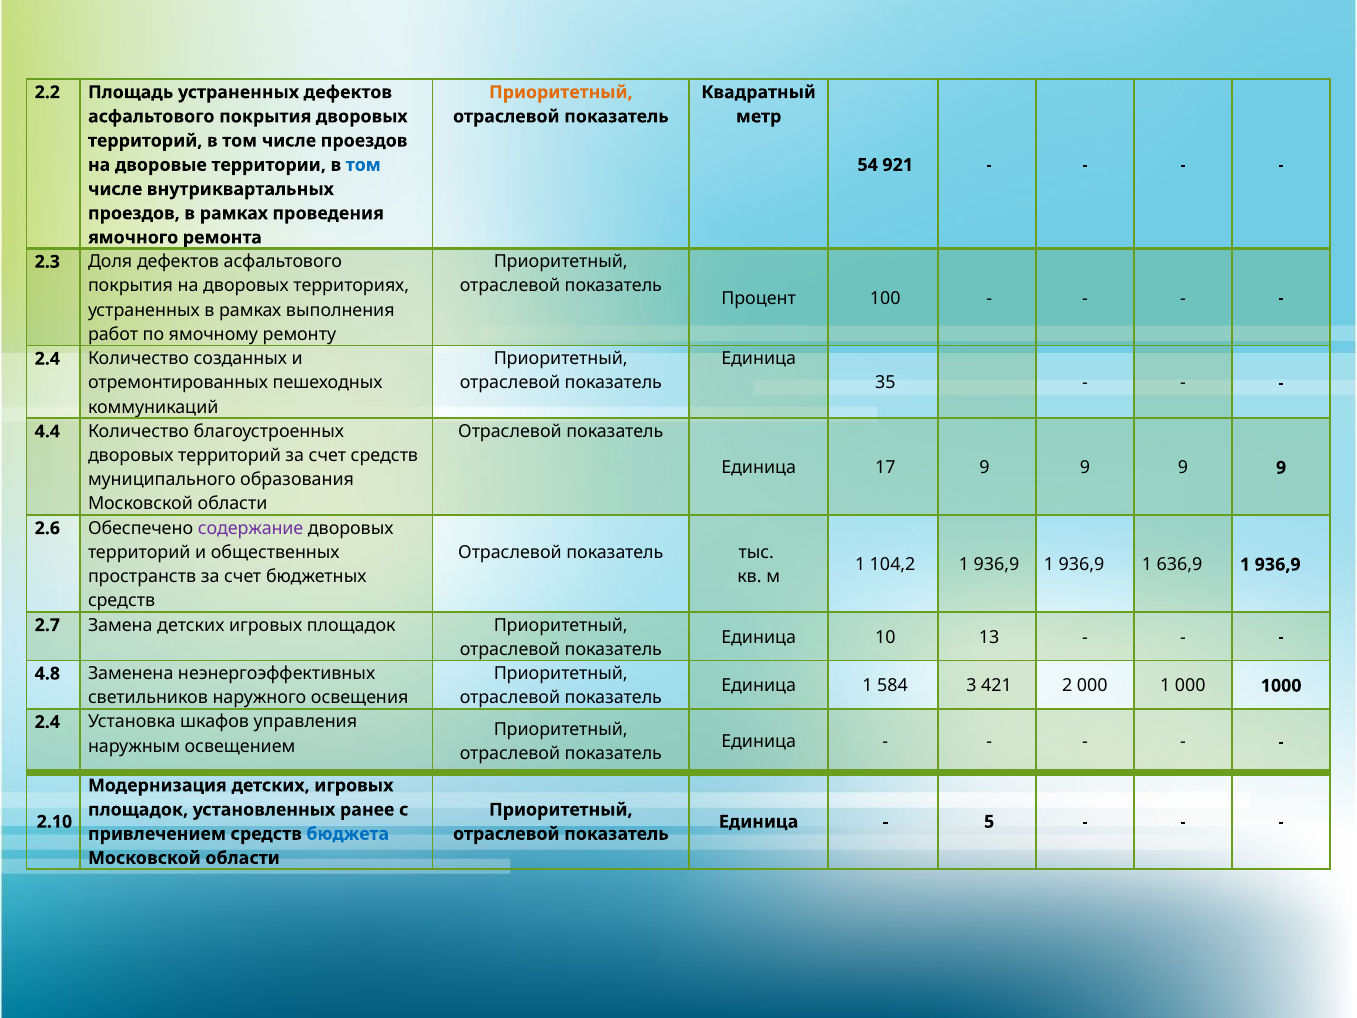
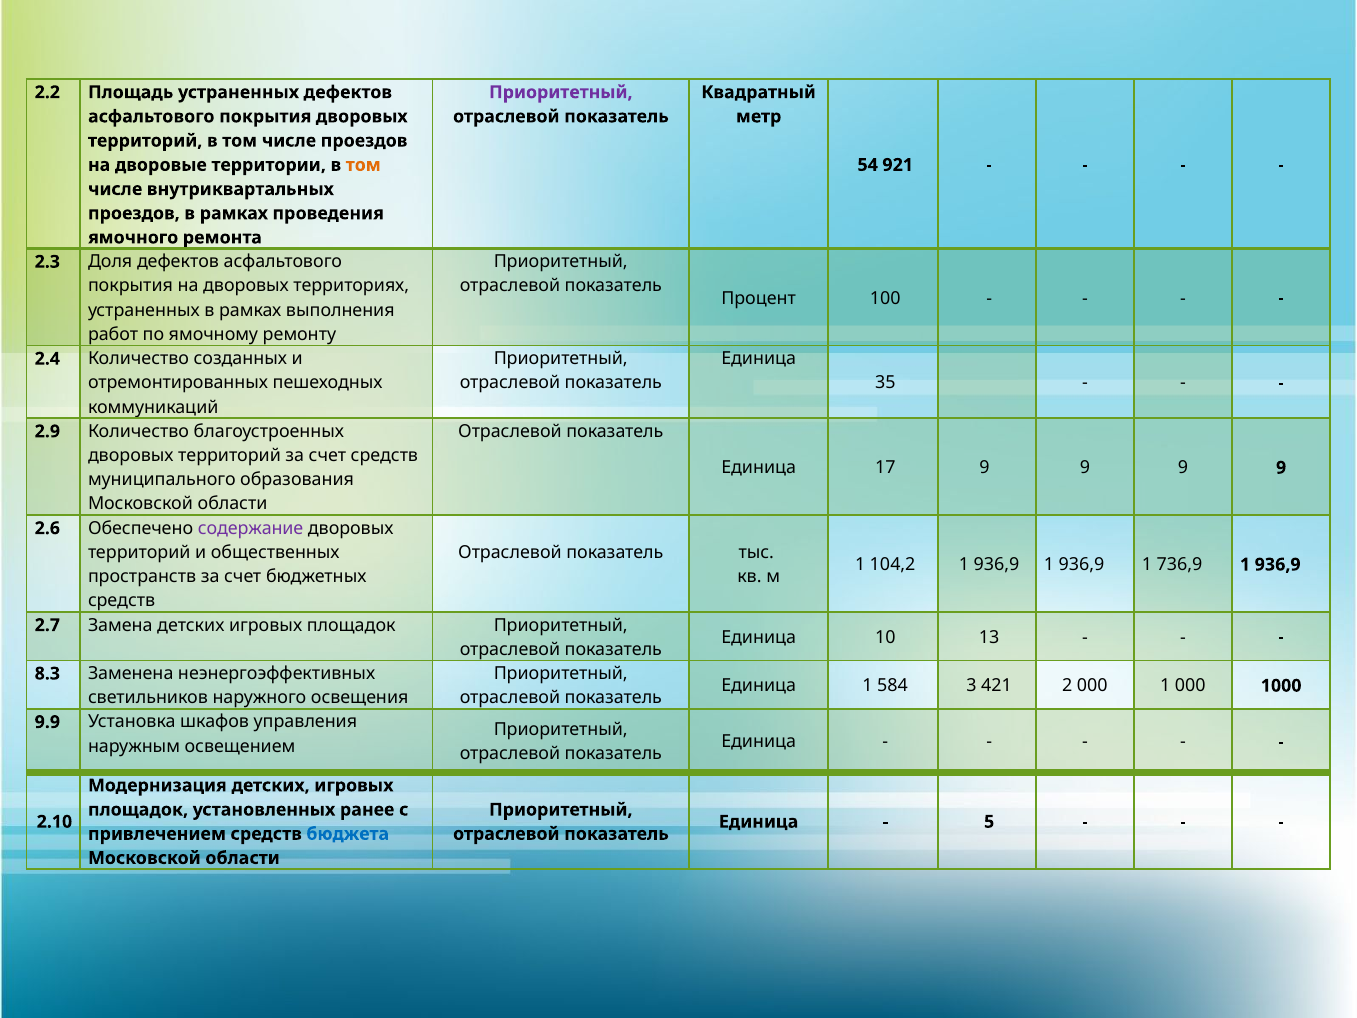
Приоритетный colour: orange -> purple (561, 92)
том colour: blue -> orange (363, 165)
4.4: 4.4 -> 2.9 (47, 431)
636,9: 636,9 -> 736,9 (1179, 564)
4.8: 4.8 -> 8.3 (47, 673)
2.4: 2.4 -> 9.9 (47, 722)
